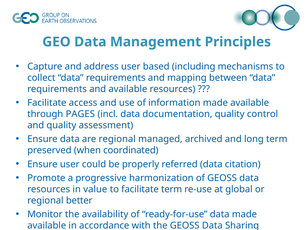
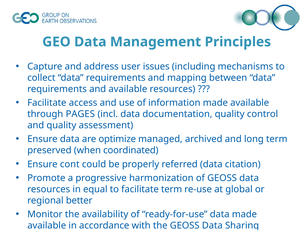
based: based -> issues (156, 67)
are regional: regional -> optimize (117, 139)
Ensure user: user -> cont (70, 164)
value: value -> equal (95, 189)
